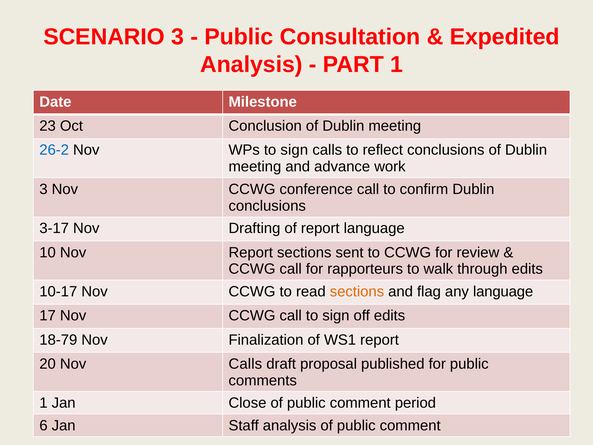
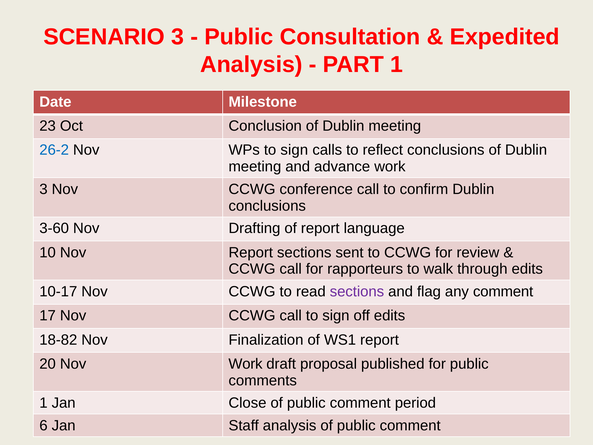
3-17: 3-17 -> 3-60 (54, 228)
sections colour: orange -> purple (357, 291)
any language: language -> comment (503, 291)
18-79: 18-79 -> 18-82 (58, 340)
Nov Calls: Calls -> Work (245, 364)
